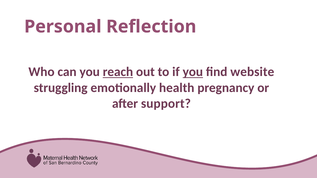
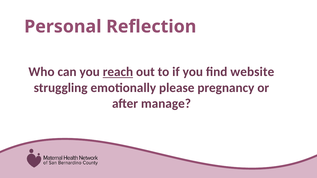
you underline: present -> none (193, 72)
health: health -> please (177, 88)
support: support -> manage (166, 104)
